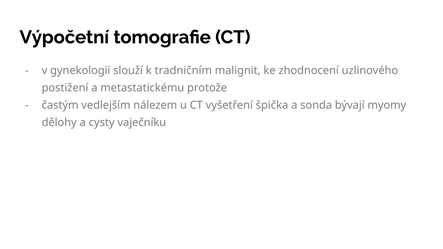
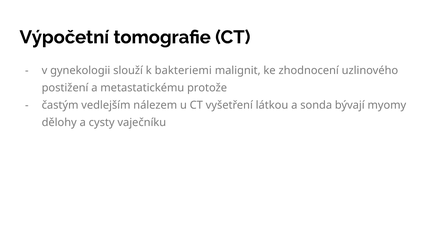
tradničním: tradničním -> bakteriemi (183, 71)
špička: špička -> látkou (272, 105)
